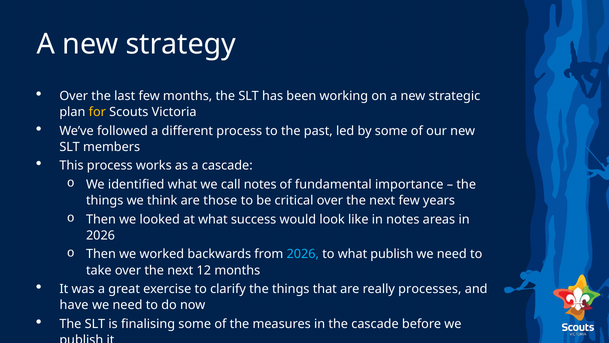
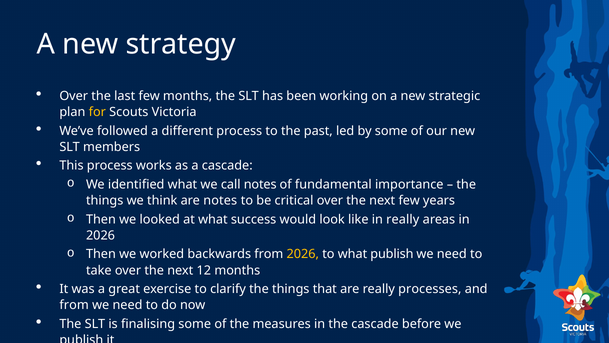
are those: those -> notes (220, 200)
in notes: notes -> really (403, 219)
2026 colour: light blue -> yellow (303, 254)
have: have -> from (74, 305)
